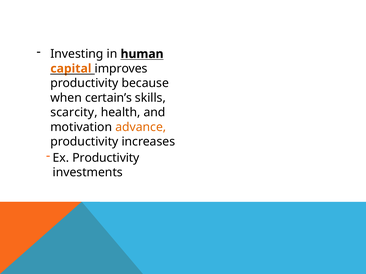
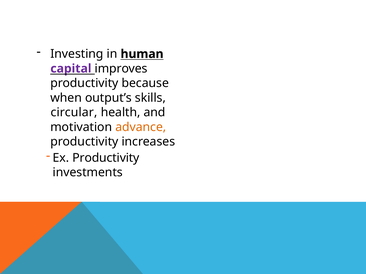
capital colour: orange -> purple (71, 69)
certain’s: certain’s -> output’s (108, 98)
scarcity: scarcity -> circular (74, 113)
